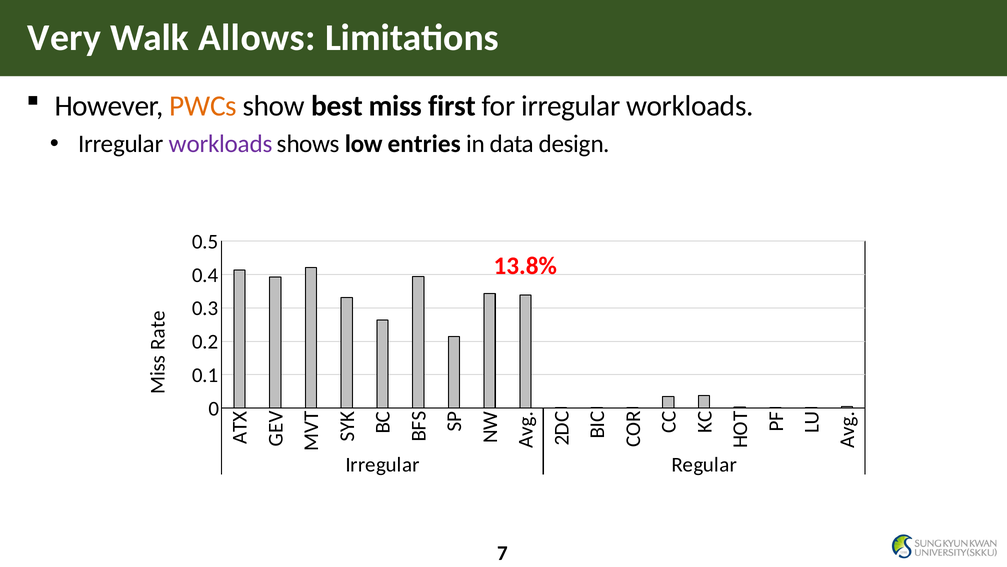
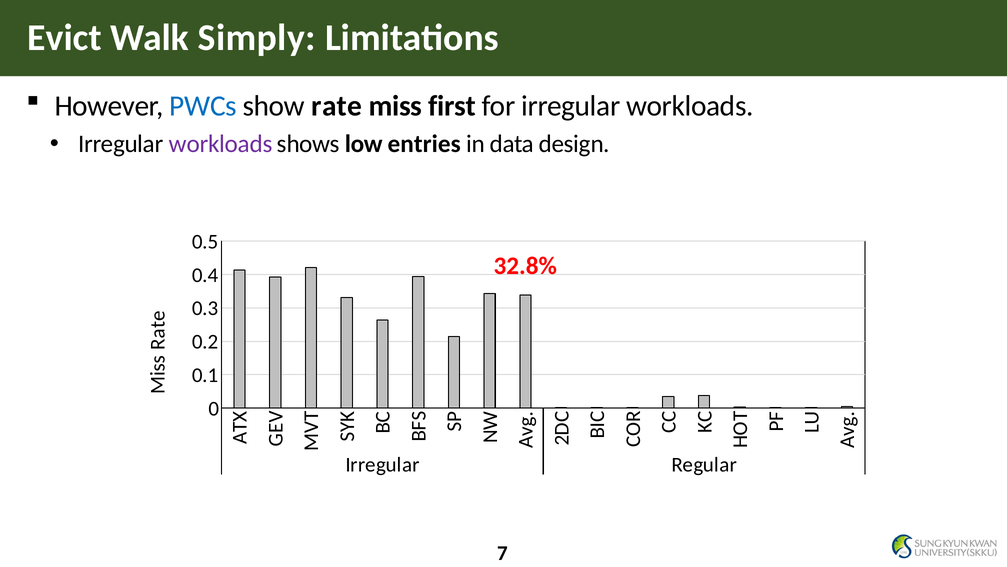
Very: Very -> Evict (64, 38)
Allows: Allows -> Simply (257, 38)
PWCs colour: orange -> blue (203, 106)
best: best -> rate (337, 106)
13.8%: 13.8% -> 32.8% (525, 266)
